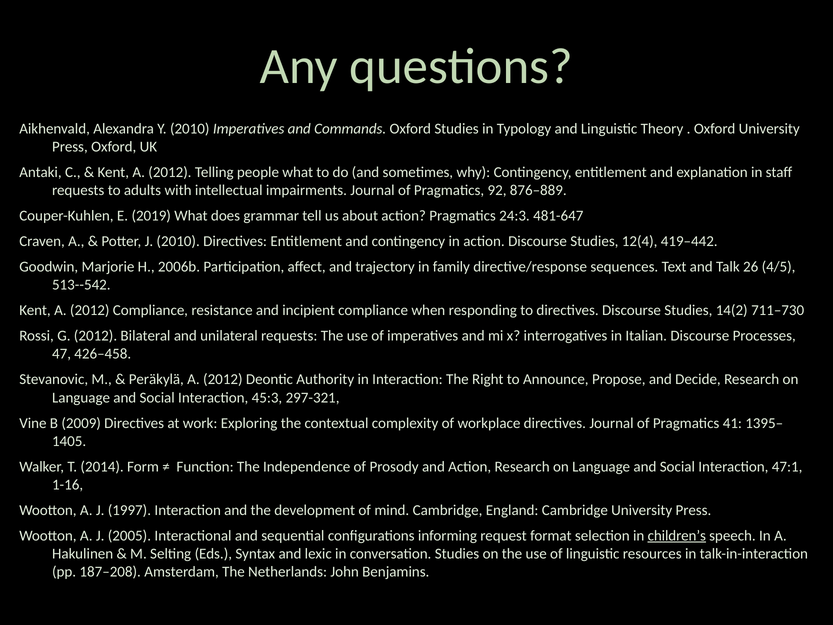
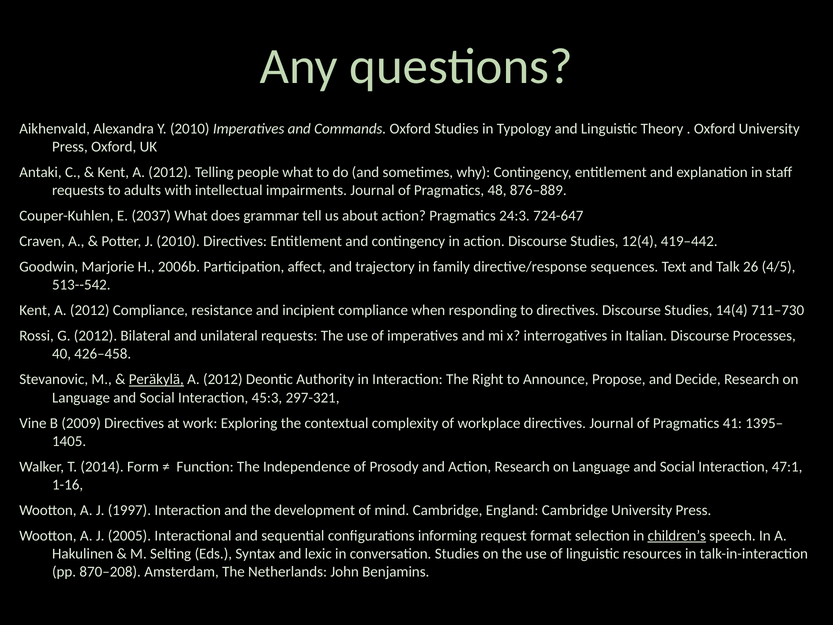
92: 92 -> 48 (497, 190)
2019: 2019 -> 2037 (151, 216)
481-647: 481-647 -> 724-647 (558, 216)
14(2: 14(2 -> 14(4 (732, 310)
47: 47 -> 40 (62, 354)
Peräkylä underline: none -> present (156, 379)
187–208: 187–208 -> 870–208 (110, 572)
